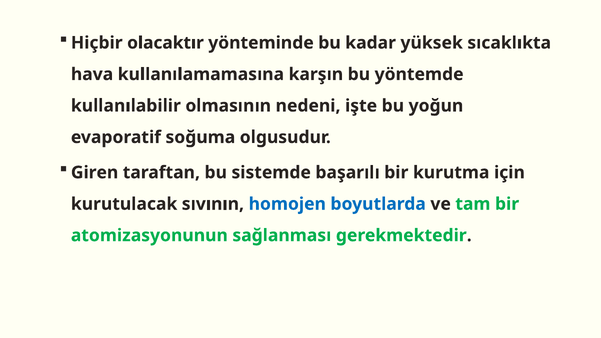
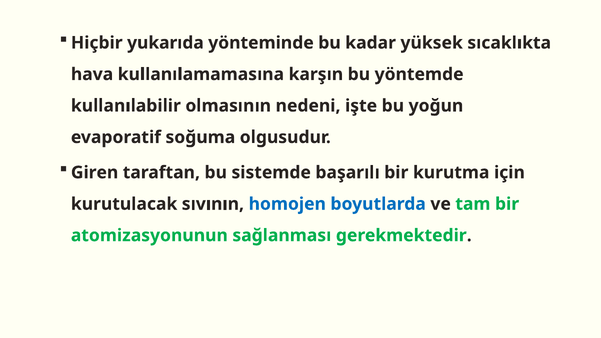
olacaktır: olacaktır -> yukarıda (165, 43)
